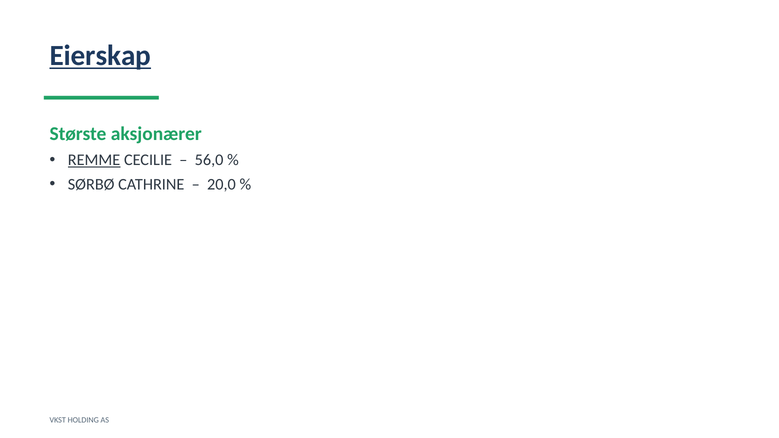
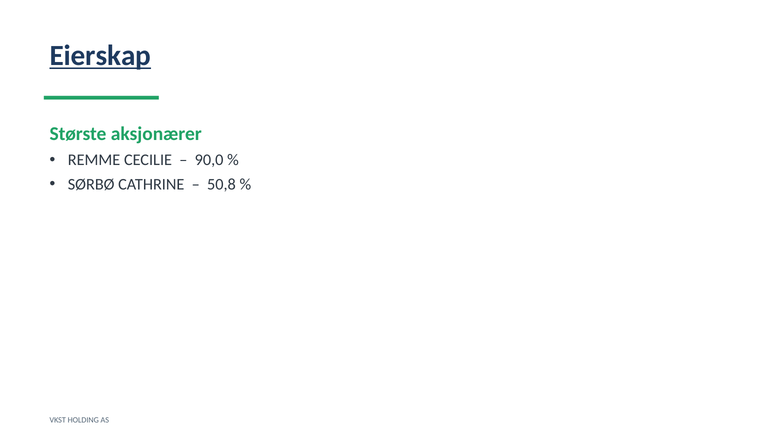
REMME underline: present -> none (94, 160)
56,0: 56,0 -> 90,0 (209, 160)
20,0: 20,0 -> 50,8 (221, 185)
